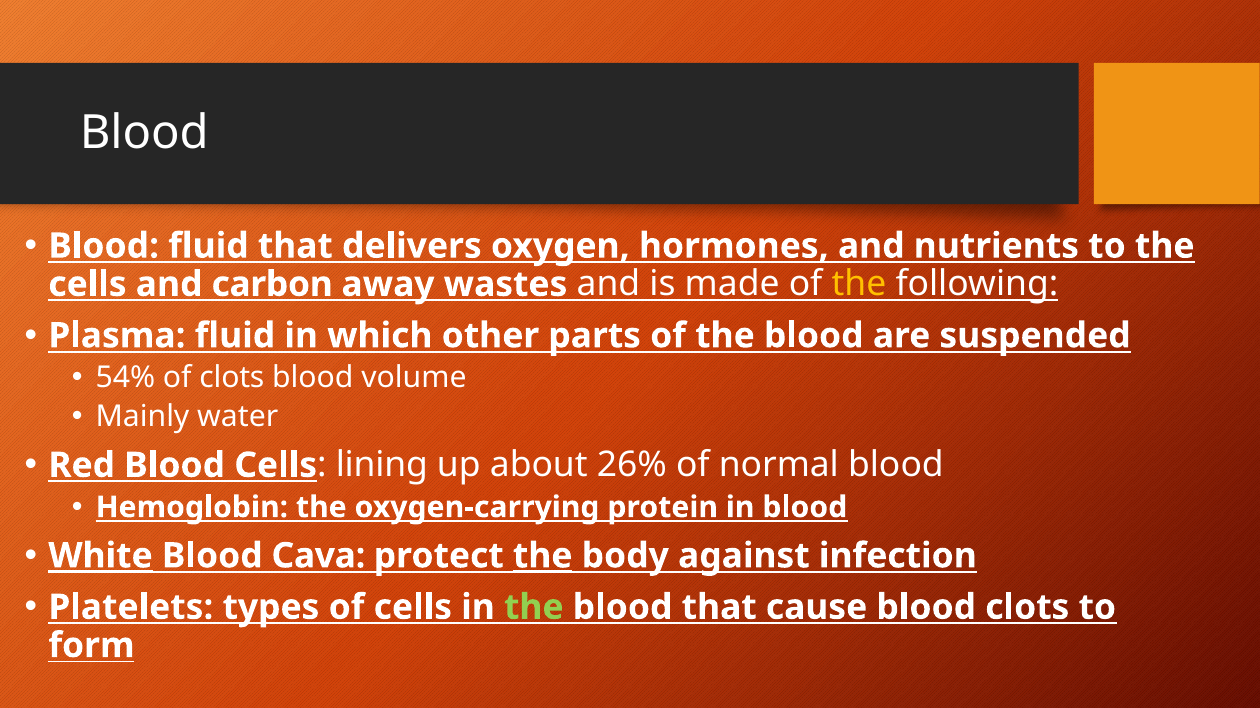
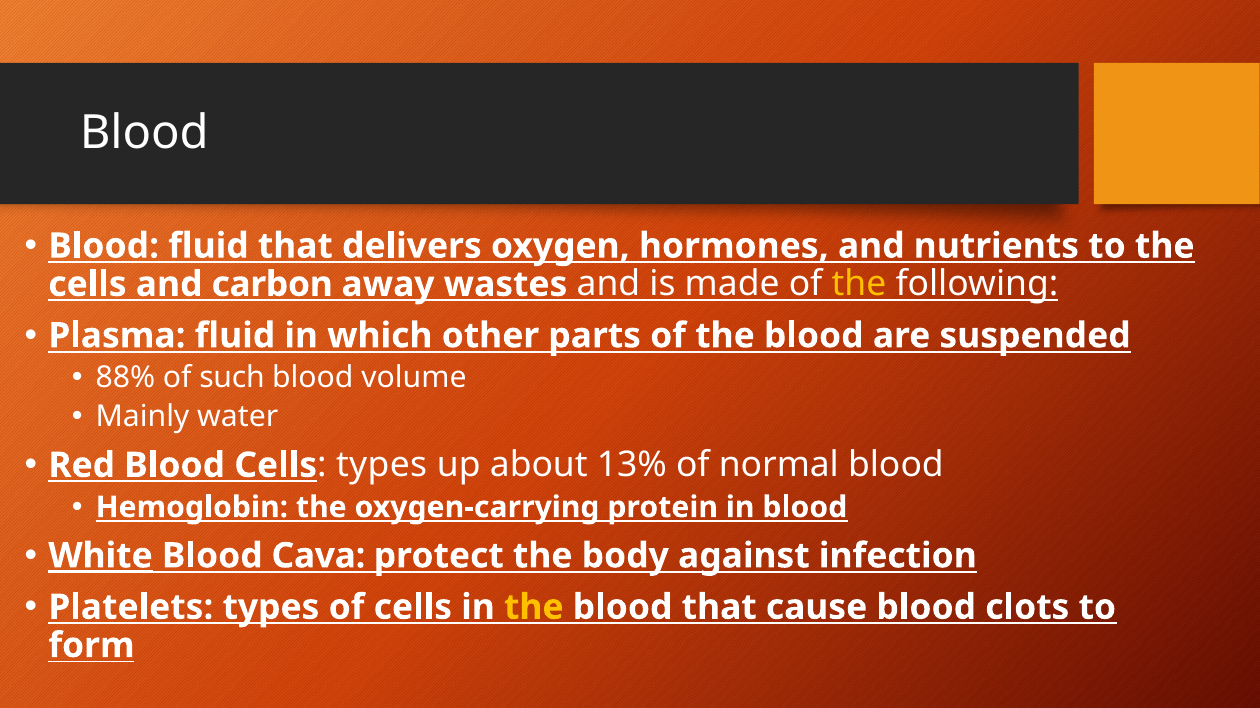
54%: 54% -> 88% (125, 378)
of clots: clots -> such (232, 378)
lining: lining -> types (382, 466)
26%: 26% -> 13% (632, 466)
the underline: present -> none (543, 556)
the colour: light green -> yellow (534, 608)
